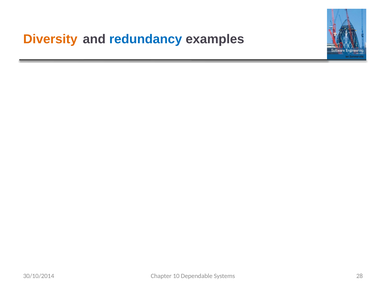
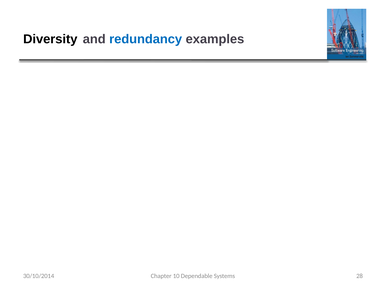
Diversity colour: orange -> black (50, 39)
